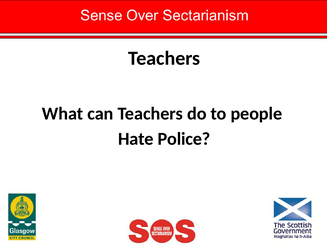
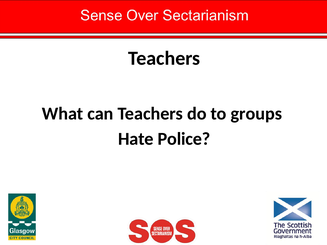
people: people -> groups (256, 114)
